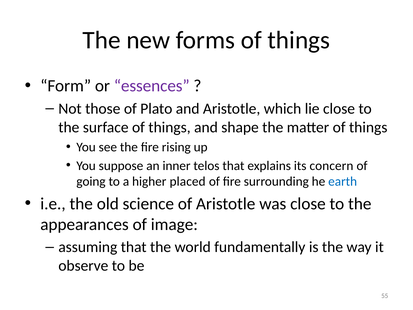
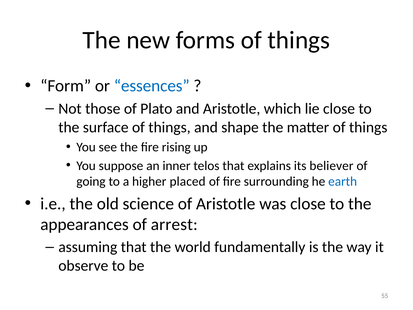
essences colour: purple -> blue (152, 86)
concern: concern -> believer (331, 166)
image: image -> arrest (174, 224)
